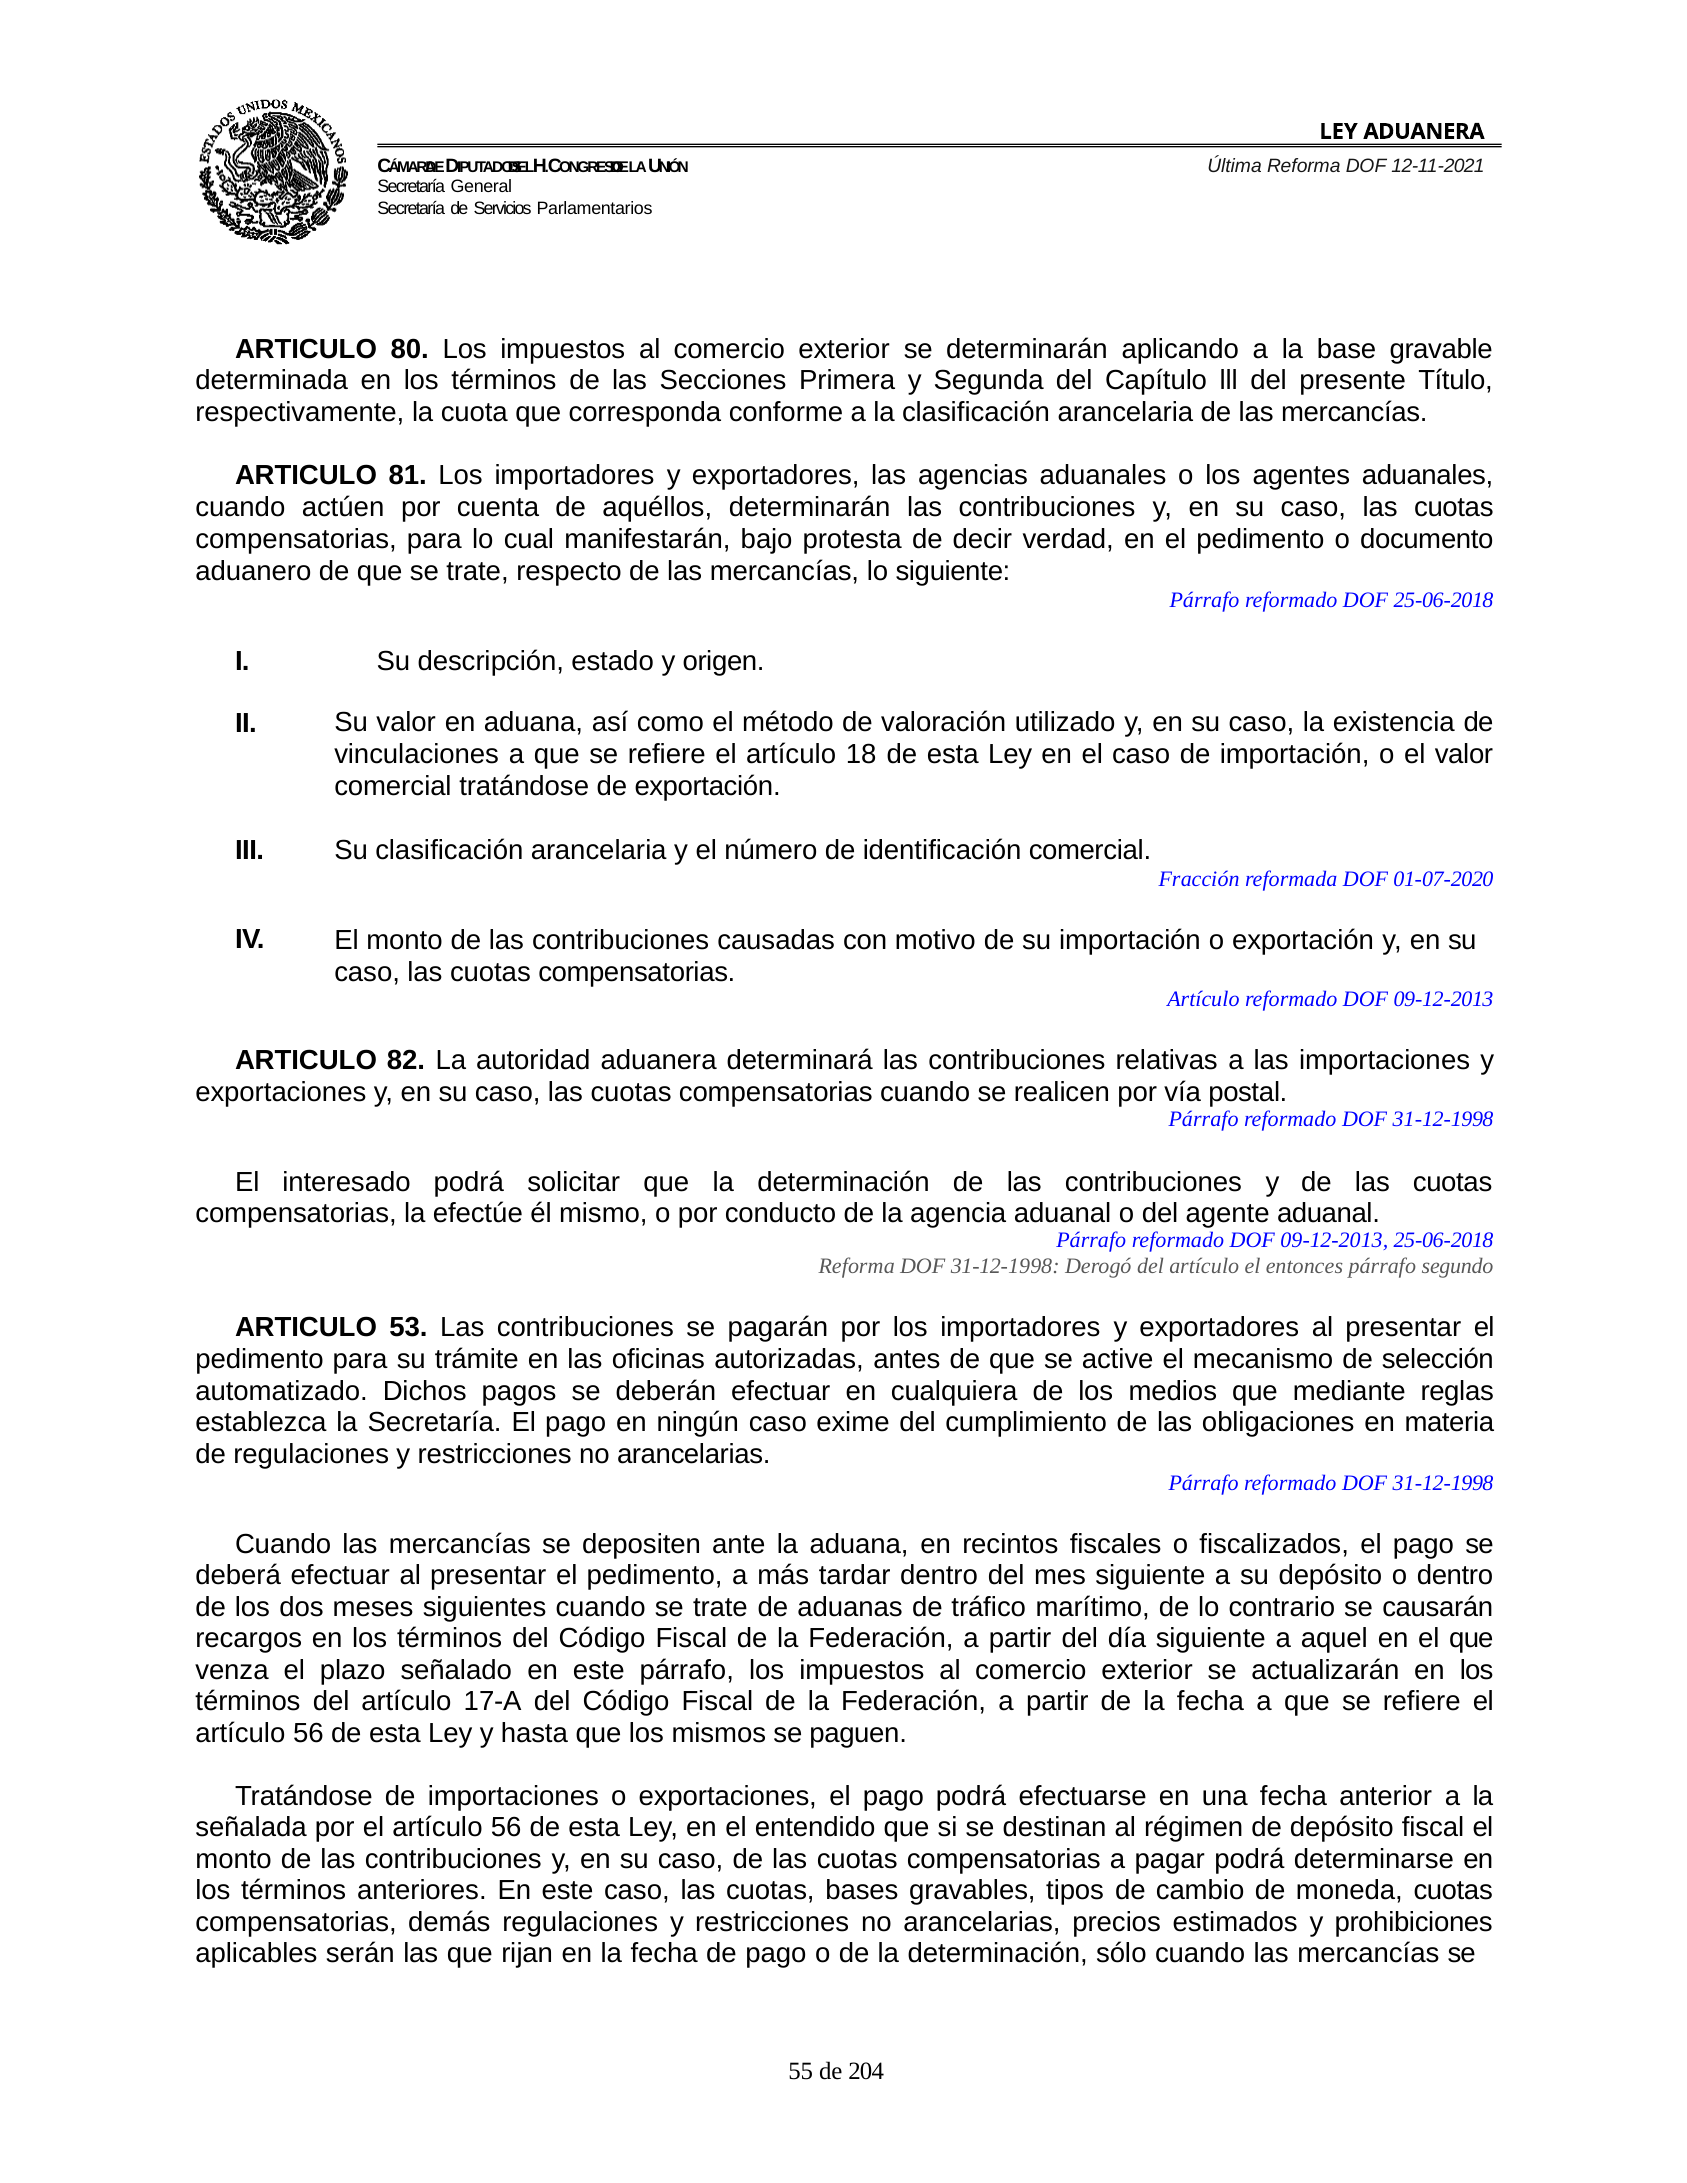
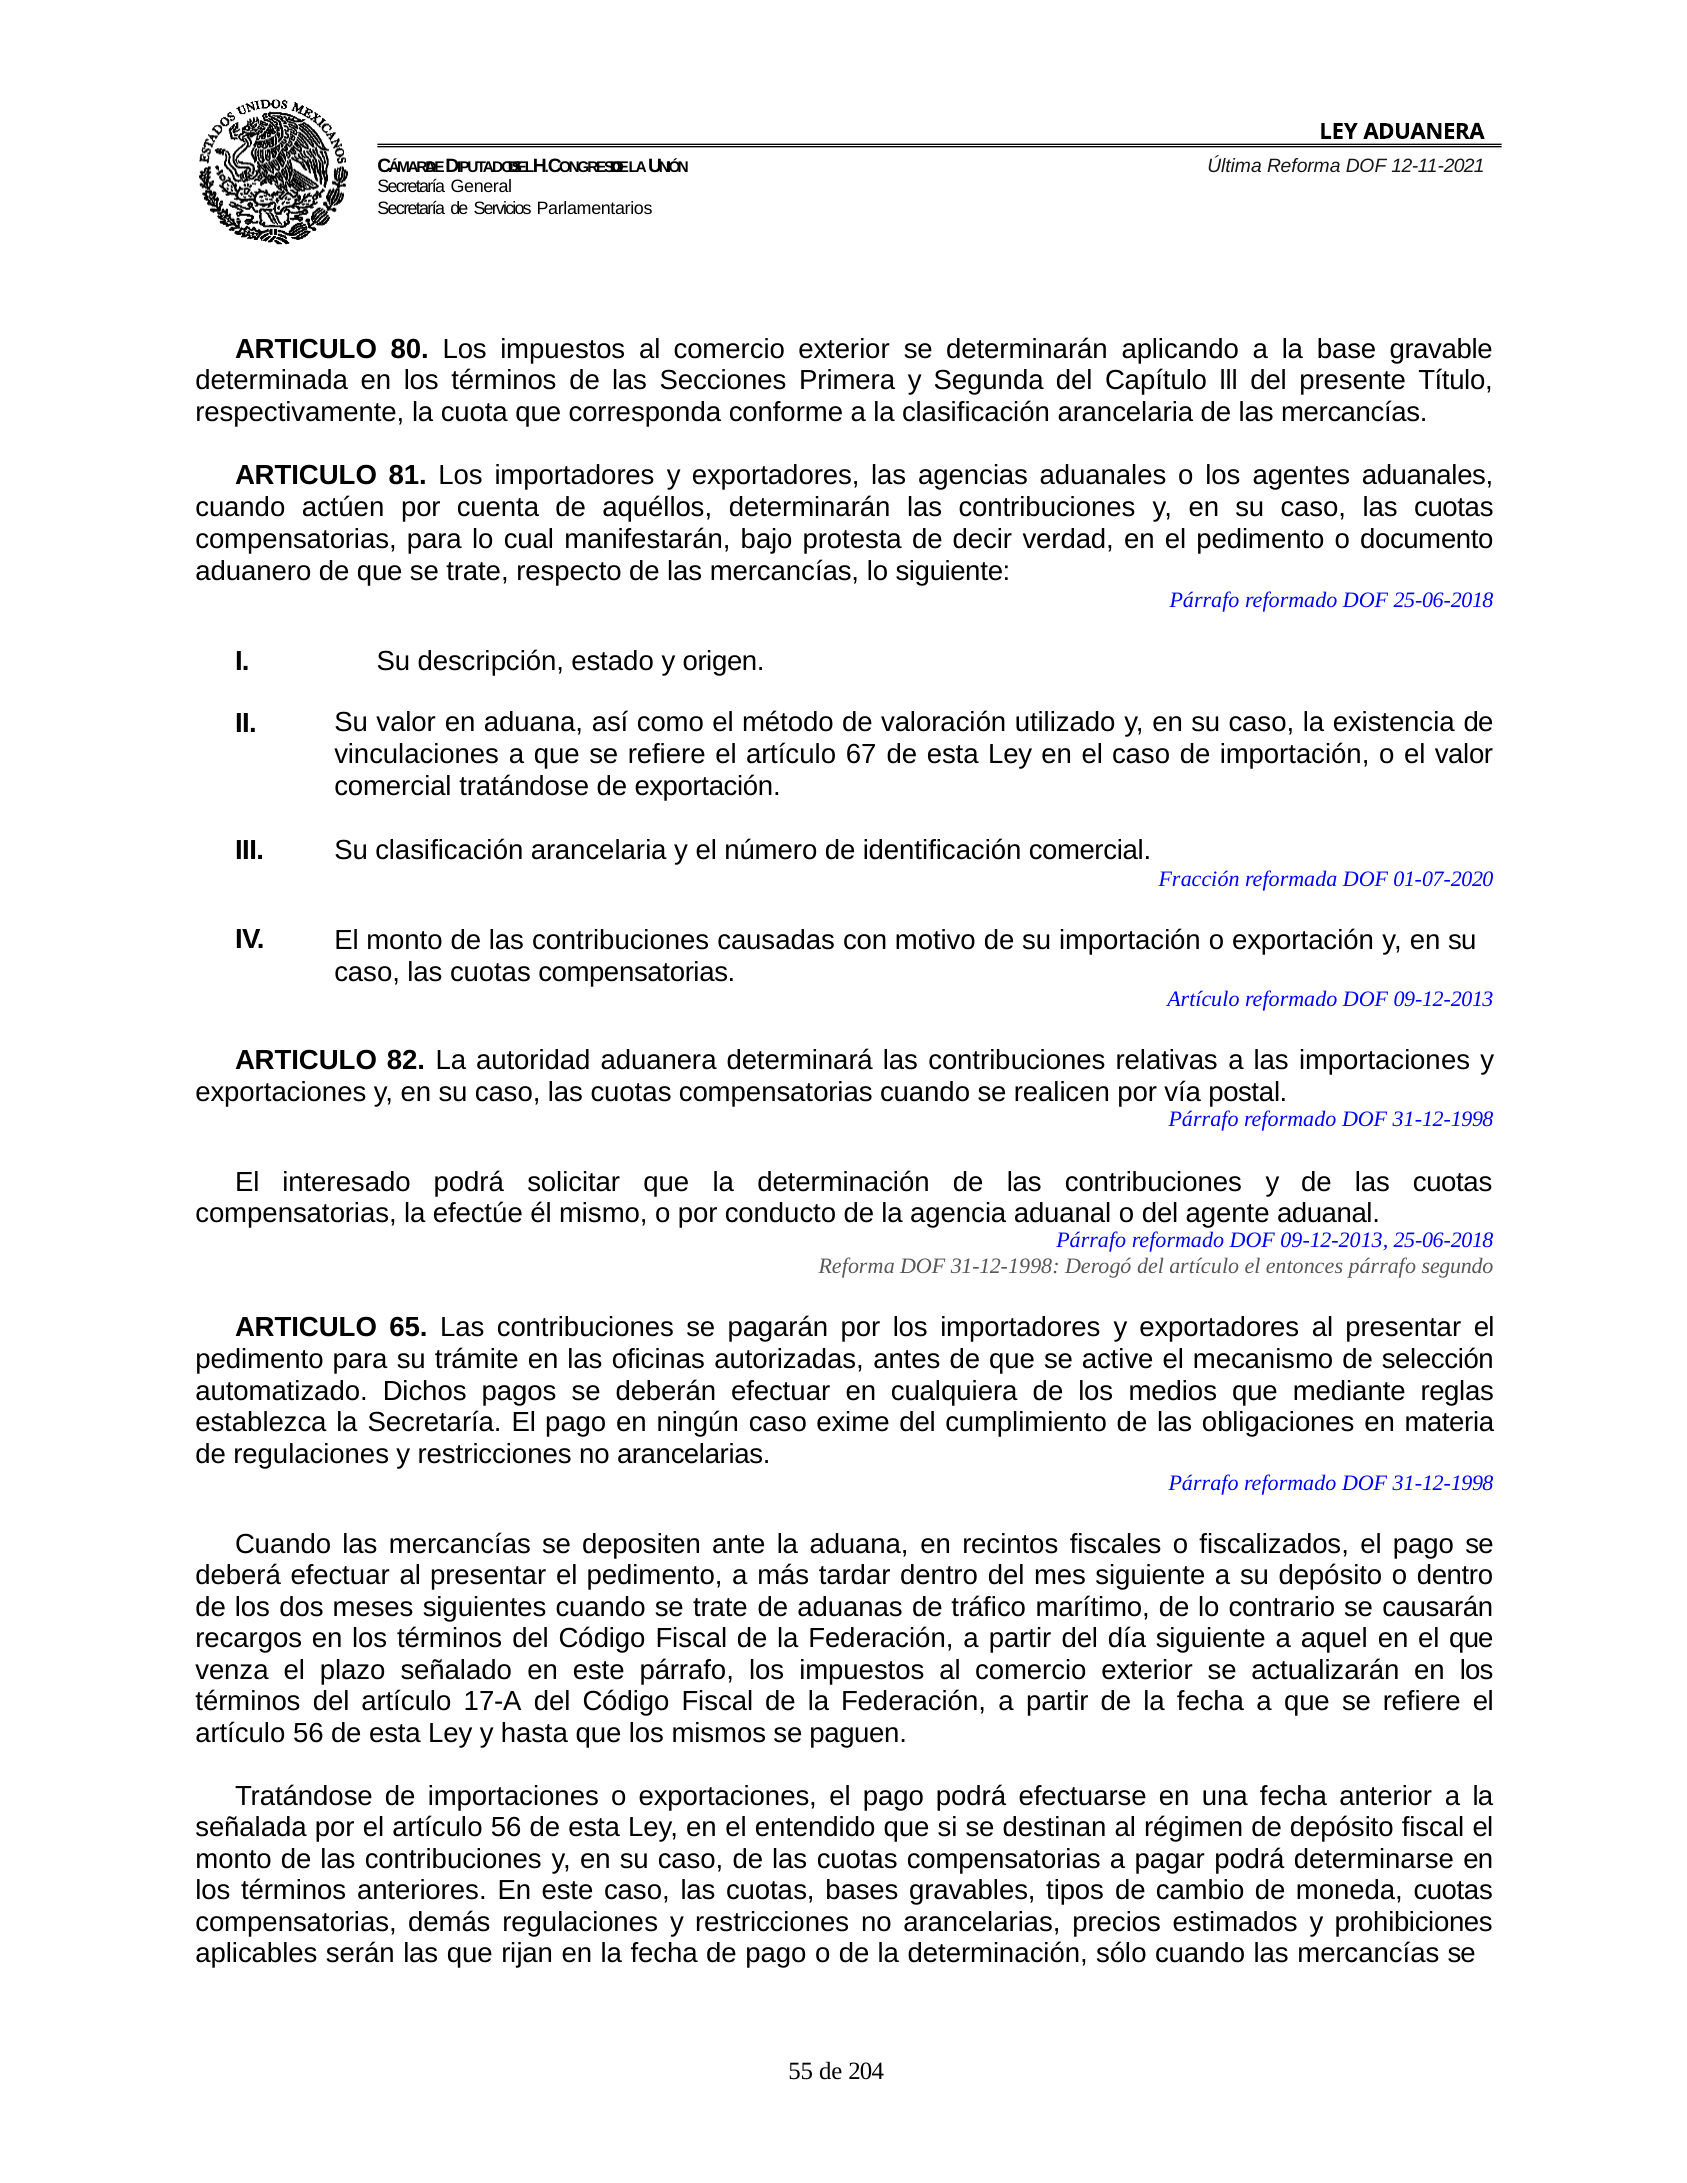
18: 18 -> 67 (861, 755)
53: 53 -> 65 (408, 1327)
